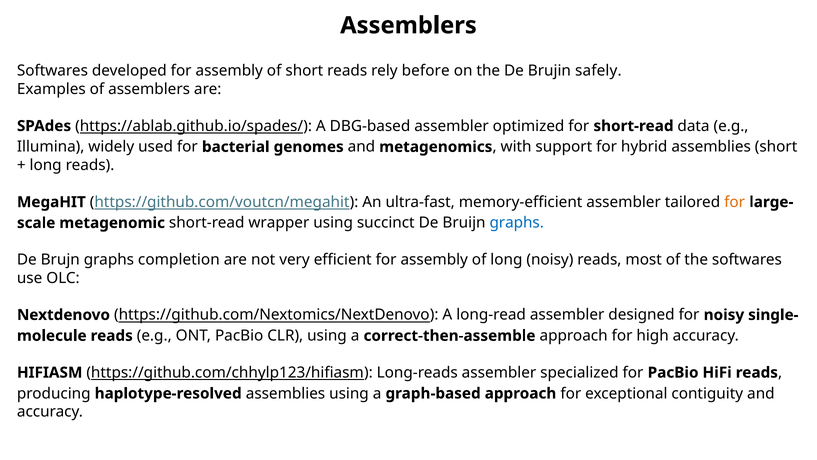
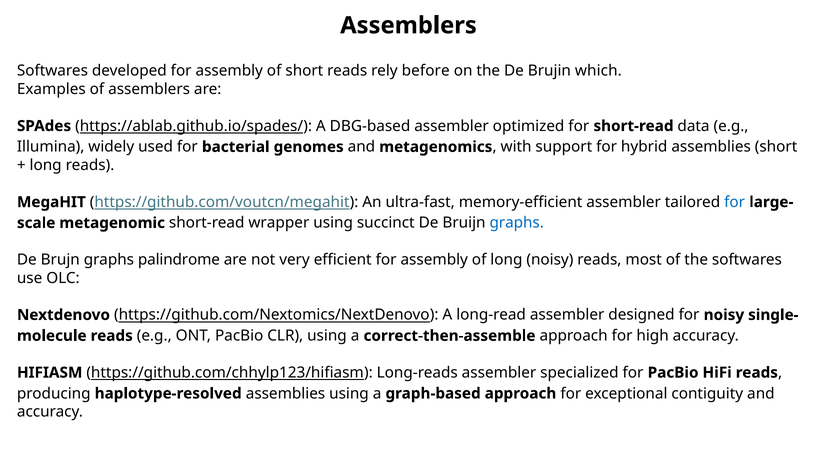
safely: safely -> which (598, 71)
for colour: orange -> blue (735, 202)
completion: completion -> palindrome (179, 259)
